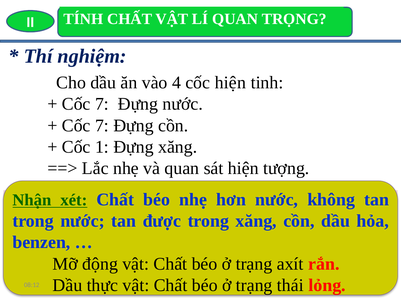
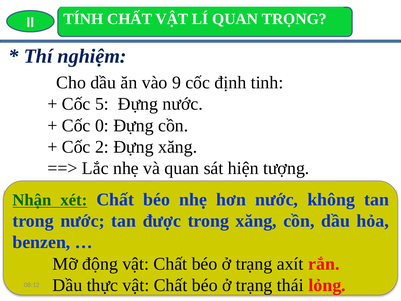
4: 4 -> 9 (177, 83)
cốc hiện: hiện -> định (230, 83)
7: 7 -> 5 (102, 104)
7: 7 -> 0 (102, 125)
1: 1 -> 2 (102, 147)
